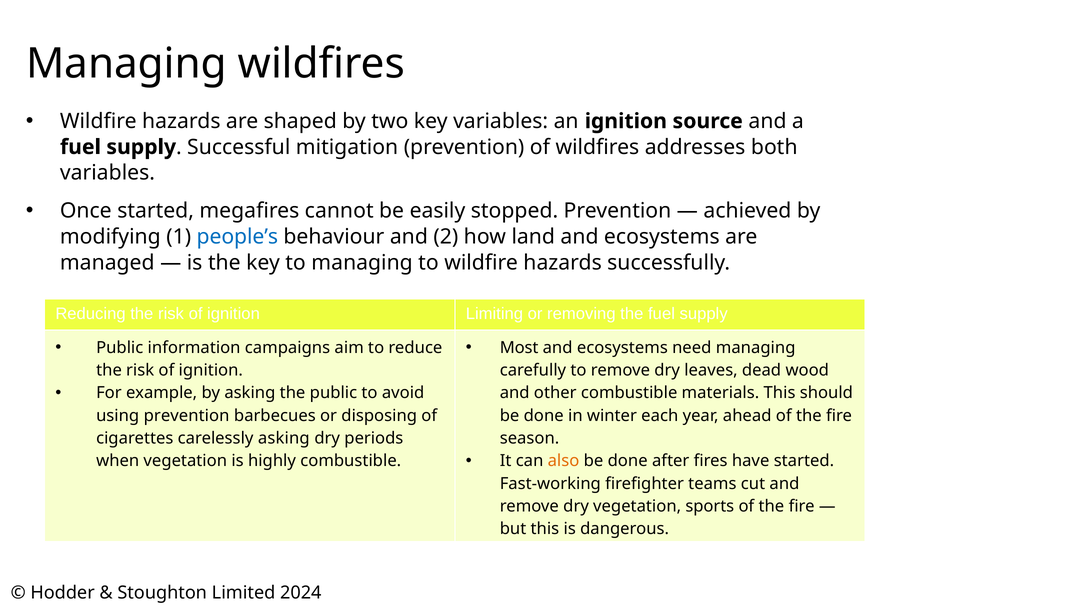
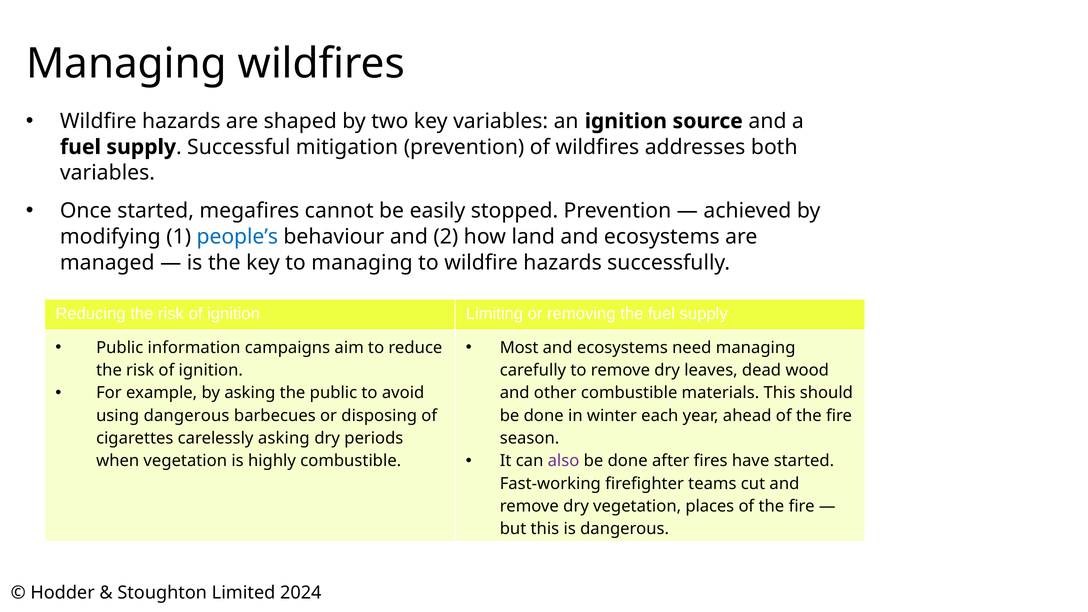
using prevention: prevention -> dangerous (187, 416)
also colour: orange -> purple (564, 461)
sports: sports -> places (710, 506)
